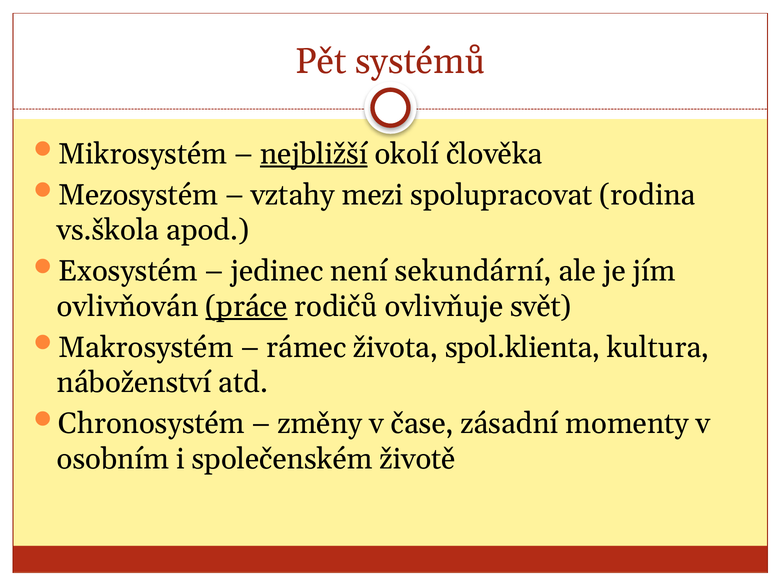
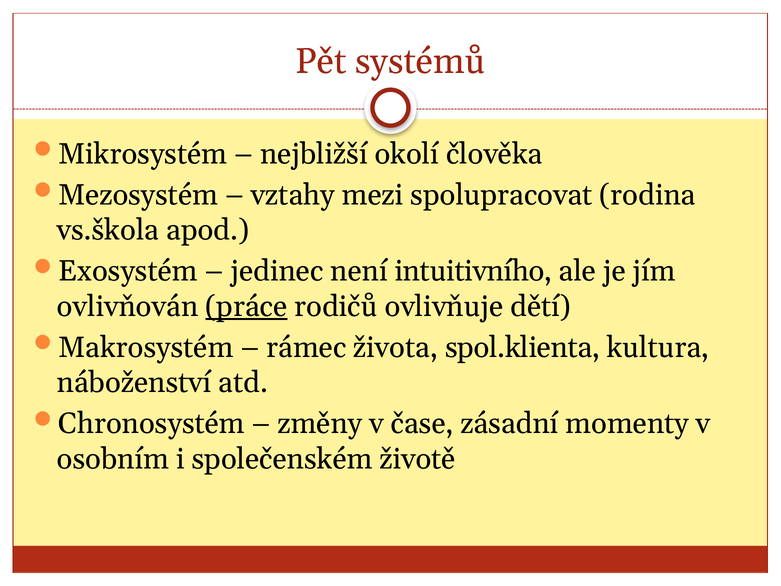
nejbližší underline: present -> none (314, 154)
sekundární: sekundární -> intuitivního (473, 271)
svět: svět -> dětí (541, 306)
